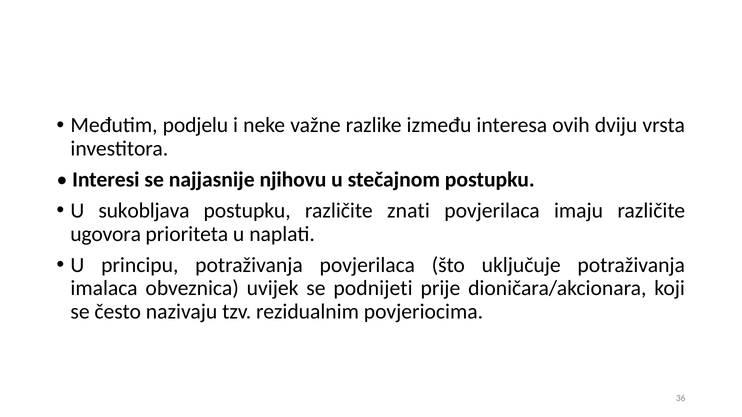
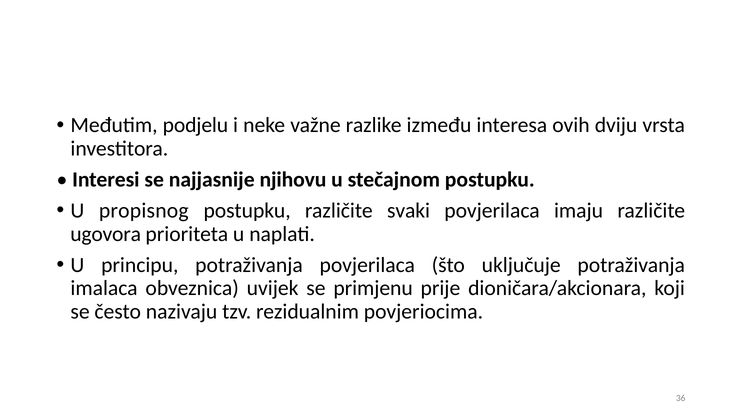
sukobljava: sukobljava -> propisnog (144, 211)
znati: znati -> svaki (409, 211)
podnijeti: podnijeti -> primjenu (373, 289)
